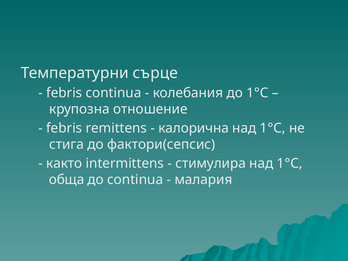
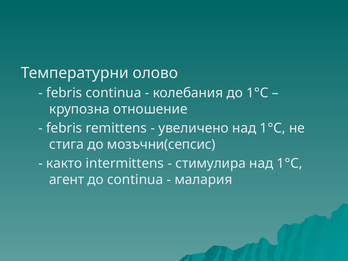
сърце: сърце -> олово (155, 73)
калорична: калорична -> увеличено (194, 128)
фактори(сепсис: фактори(сепсис -> мозъчни(сепсис (161, 144)
обща: обща -> агент (67, 180)
